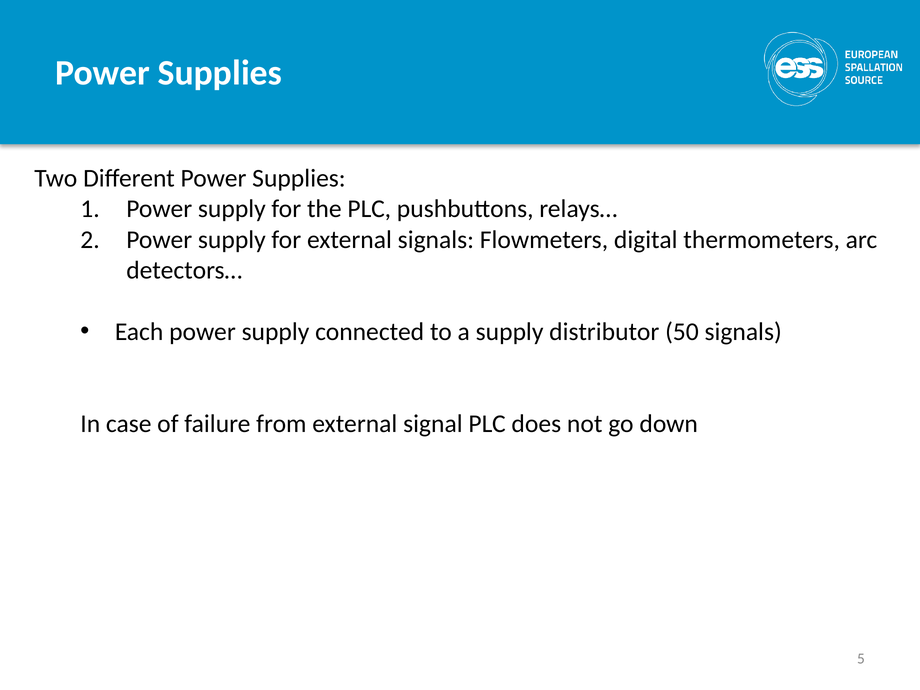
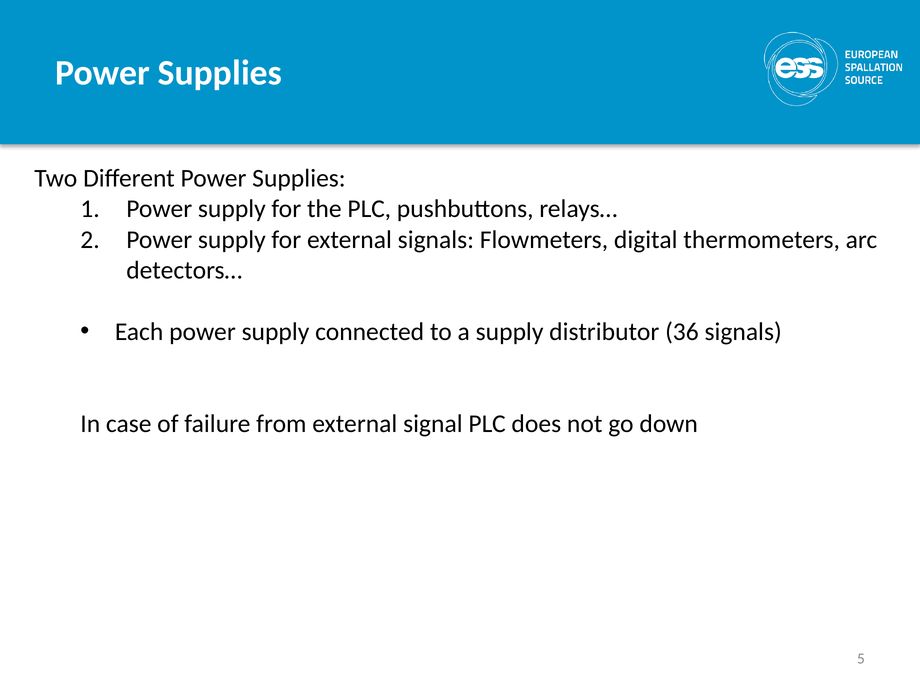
50: 50 -> 36 (682, 332)
